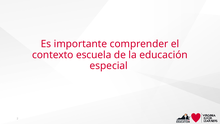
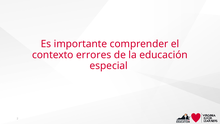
escuela: escuela -> errores (94, 55)
